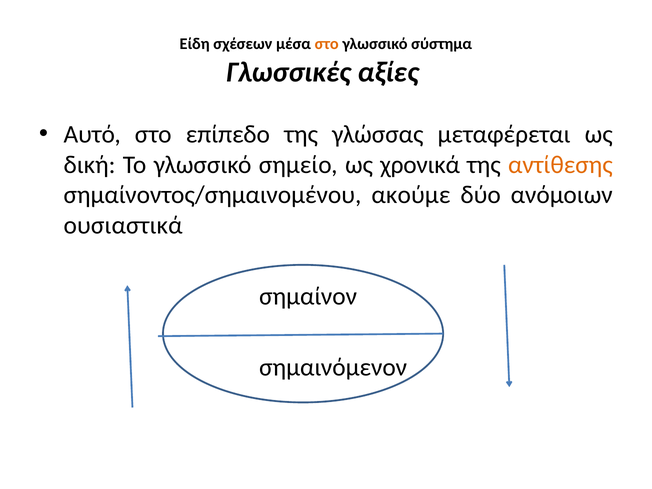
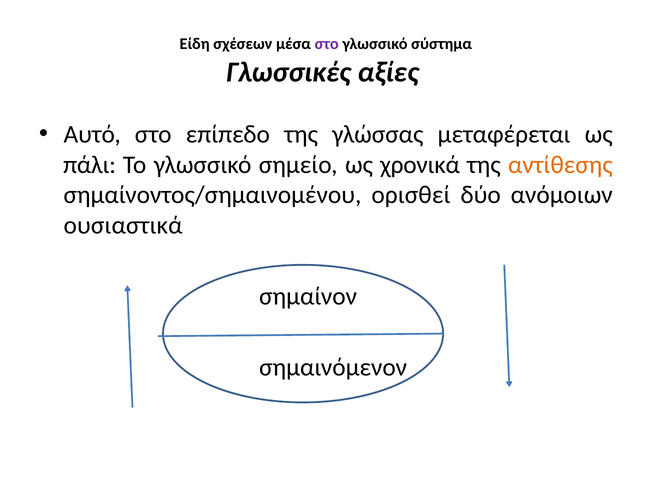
στο colour: orange -> purple (327, 44)
δική: δική -> πάλι (90, 165)
ακούμε: ακούμε -> ορισθεί (411, 195)
